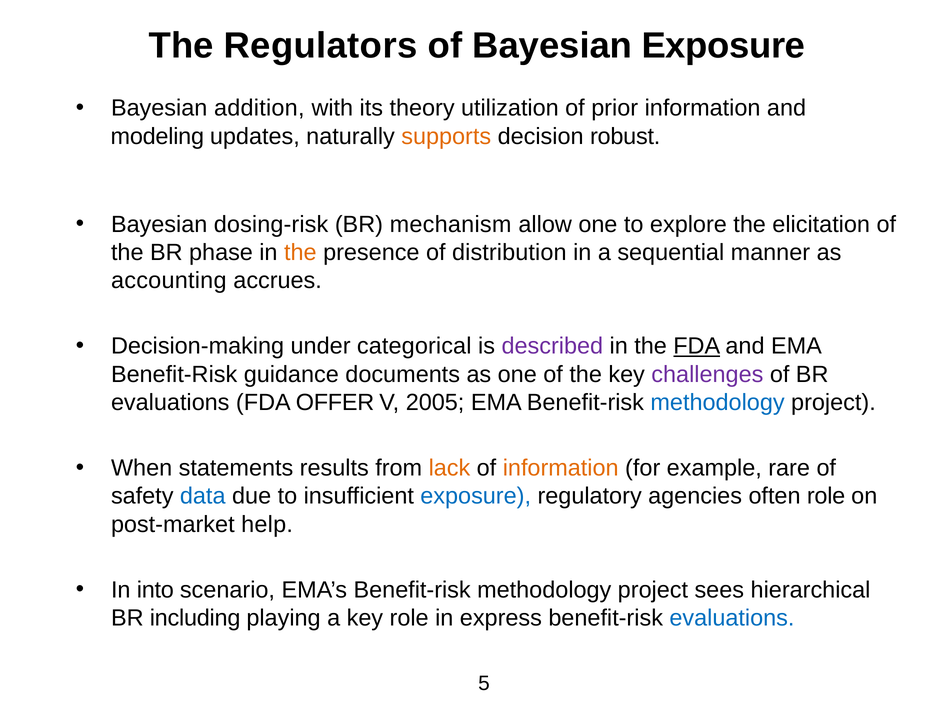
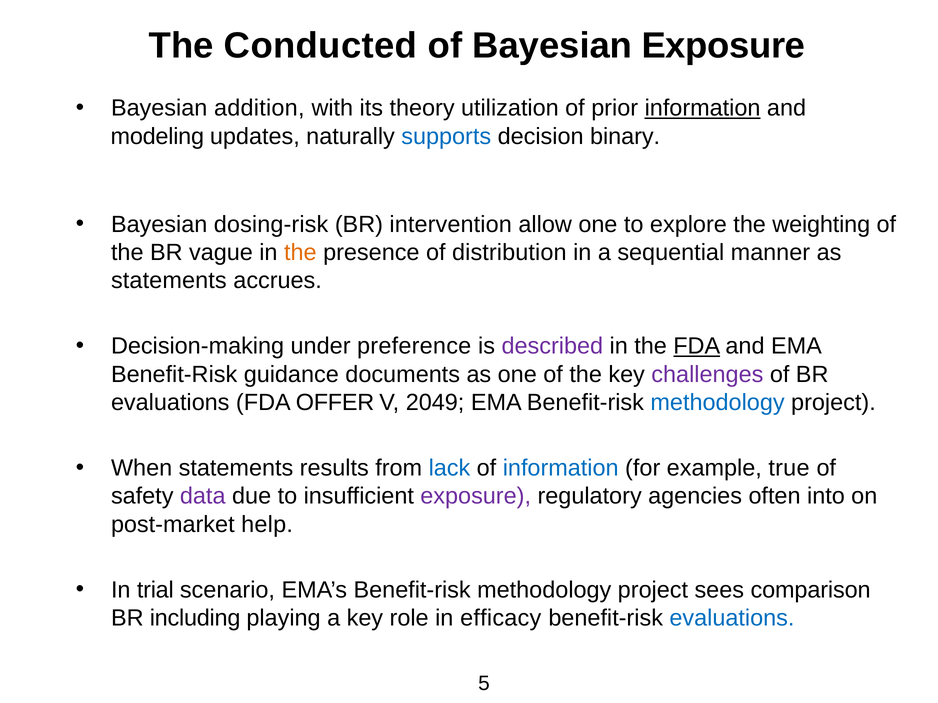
Regulators: Regulators -> Conducted (321, 46)
information underline: none -> present (703, 108)
supports colour: orange -> blue (446, 136)
robust: robust -> binary (625, 136)
mechanism: mechanism -> intervention (451, 225)
elicitation: elicitation -> weighting (821, 225)
phase: phase -> vague (221, 253)
accounting: accounting -> statements (169, 281)
categorical: categorical -> preference (414, 346)
2005: 2005 -> 2049 (435, 403)
lack colour: orange -> blue (449, 468)
information colour: orange -> blue (561, 468)
rare: rare -> true (789, 468)
data colour: blue -> purple (203, 497)
exposure colour: blue -> purple (476, 497)
often role: role -> into (826, 497)
into: into -> trial (155, 590)
hierarchical: hierarchical -> comparison (811, 590)
express: express -> efficacy (501, 619)
